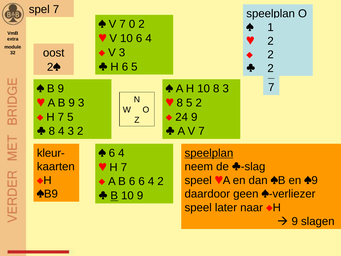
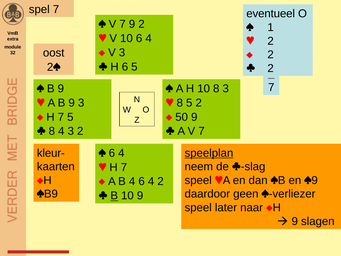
speelplan: speelplan -> eventueel (271, 14)
7 0: 0 -> 9 (132, 24)
24: 24 -> 50 (182, 117)
B 6: 6 -> 4 (132, 181)
